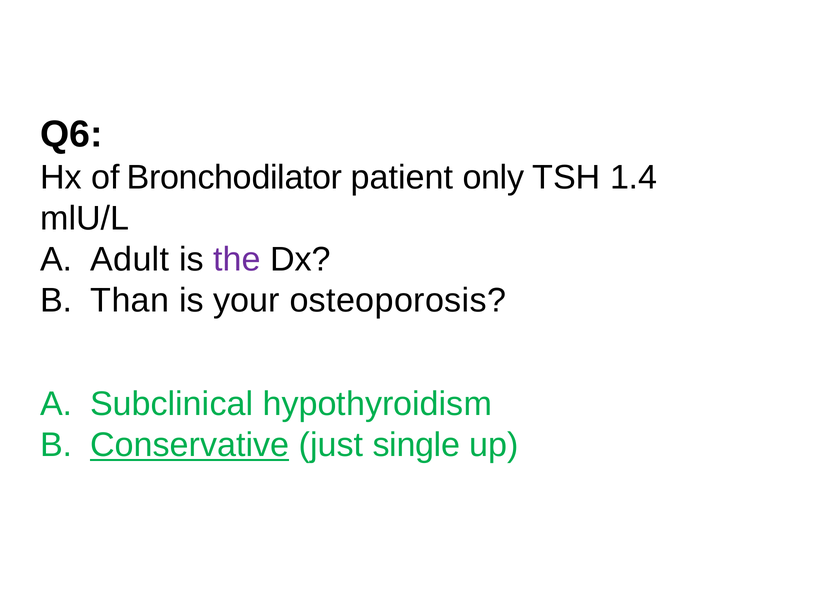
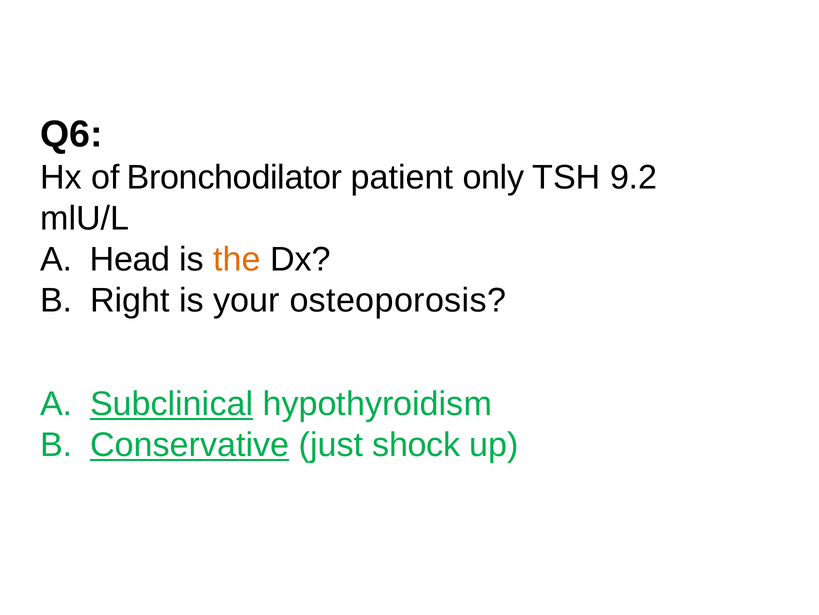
1.4: 1.4 -> 9.2 (634, 177)
Adult: Adult -> Head (130, 259)
the colour: purple -> orange (237, 259)
Than: Than -> Right (130, 300)
Subclinical underline: none -> present (172, 404)
single: single -> shock (416, 445)
